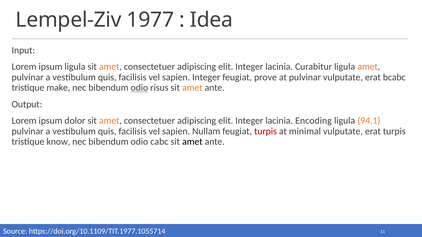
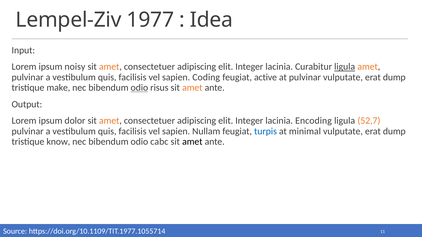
ipsum ligula: ligula -> noisy (75, 67)
ligula underline: none -> present (345, 67)
sapien Integer: Integer -> Coding (206, 77)
prove: prove -> active (266, 77)
pulvinar vulputate erat bcabc: bcabc -> dump (394, 77)
94,1: 94,1 -> 52,7 (369, 121)
turpis colour: red -> blue (265, 131)
turpis: turpis -> dump (394, 131)
